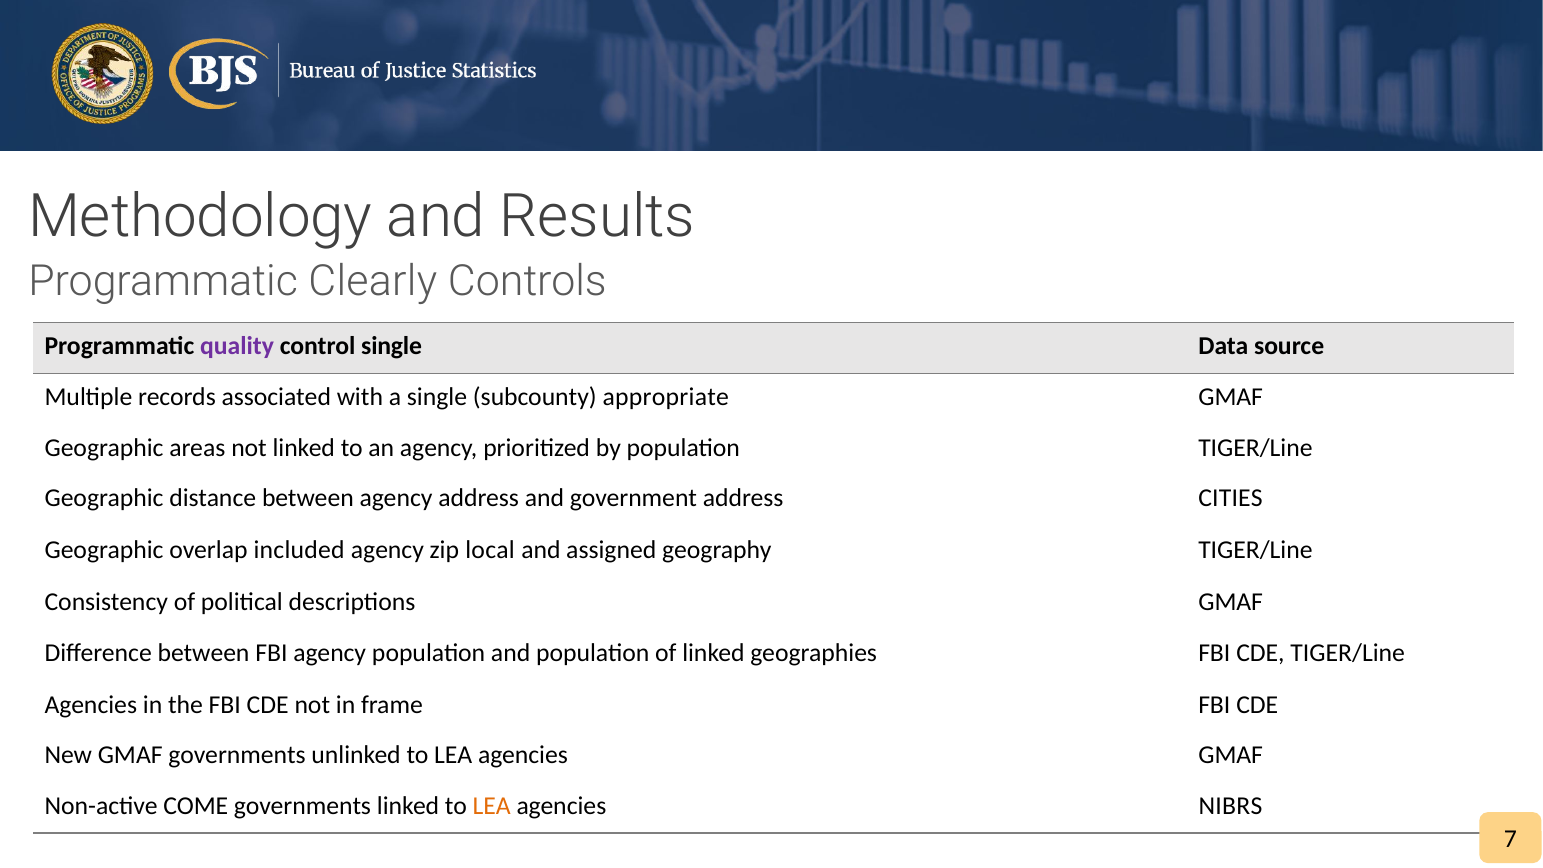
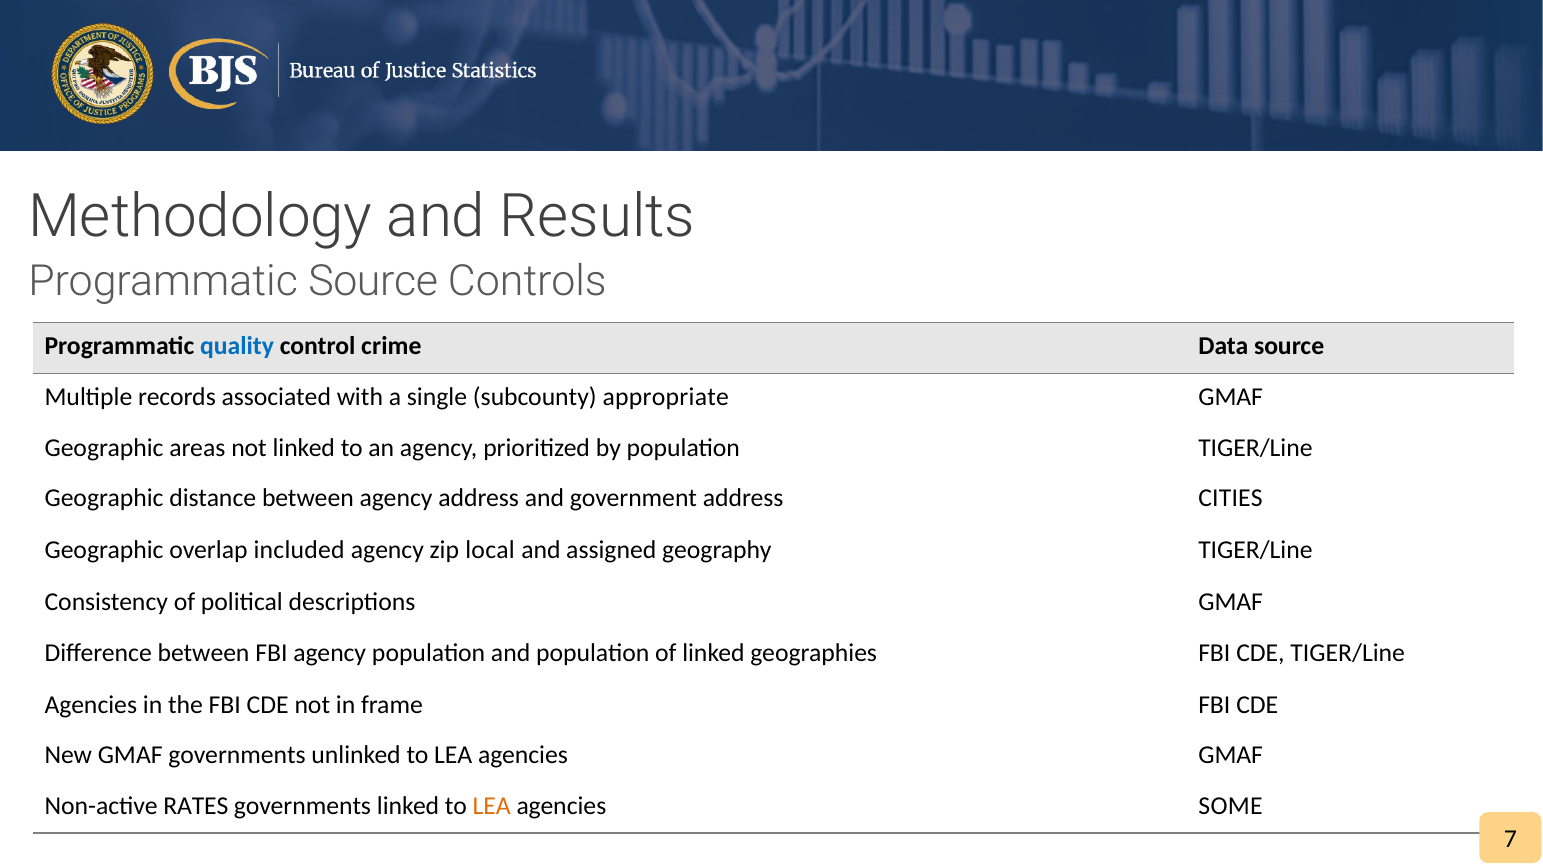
Programmatic Clearly: Clearly -> Source (373, 282)
quality colour: purple -> blue (237, 346)
control single: single -> crime (391, 346)
COME: COME -> RATES (196, 806)
NIBRS: NIBRS -> SOME (1231, 806)
